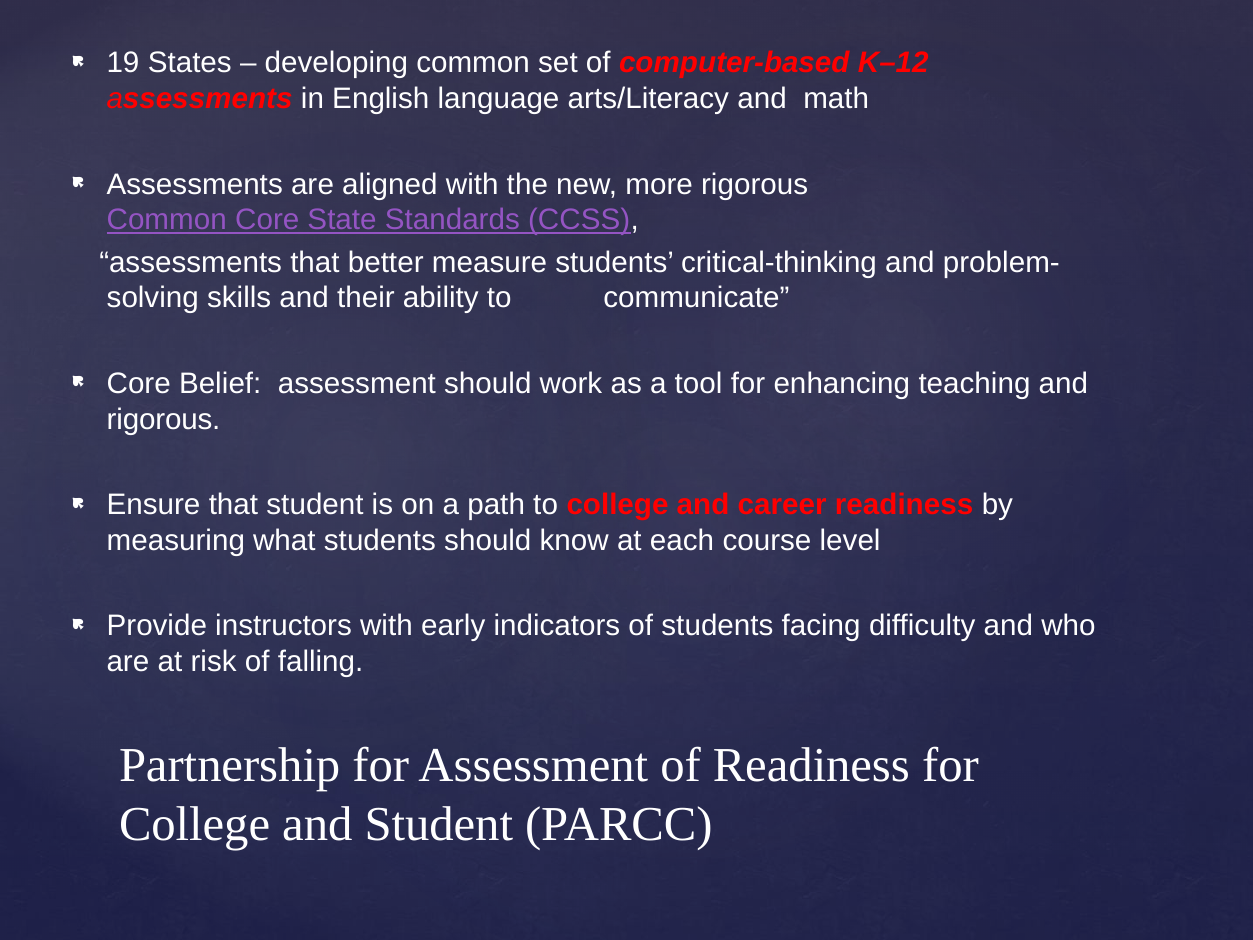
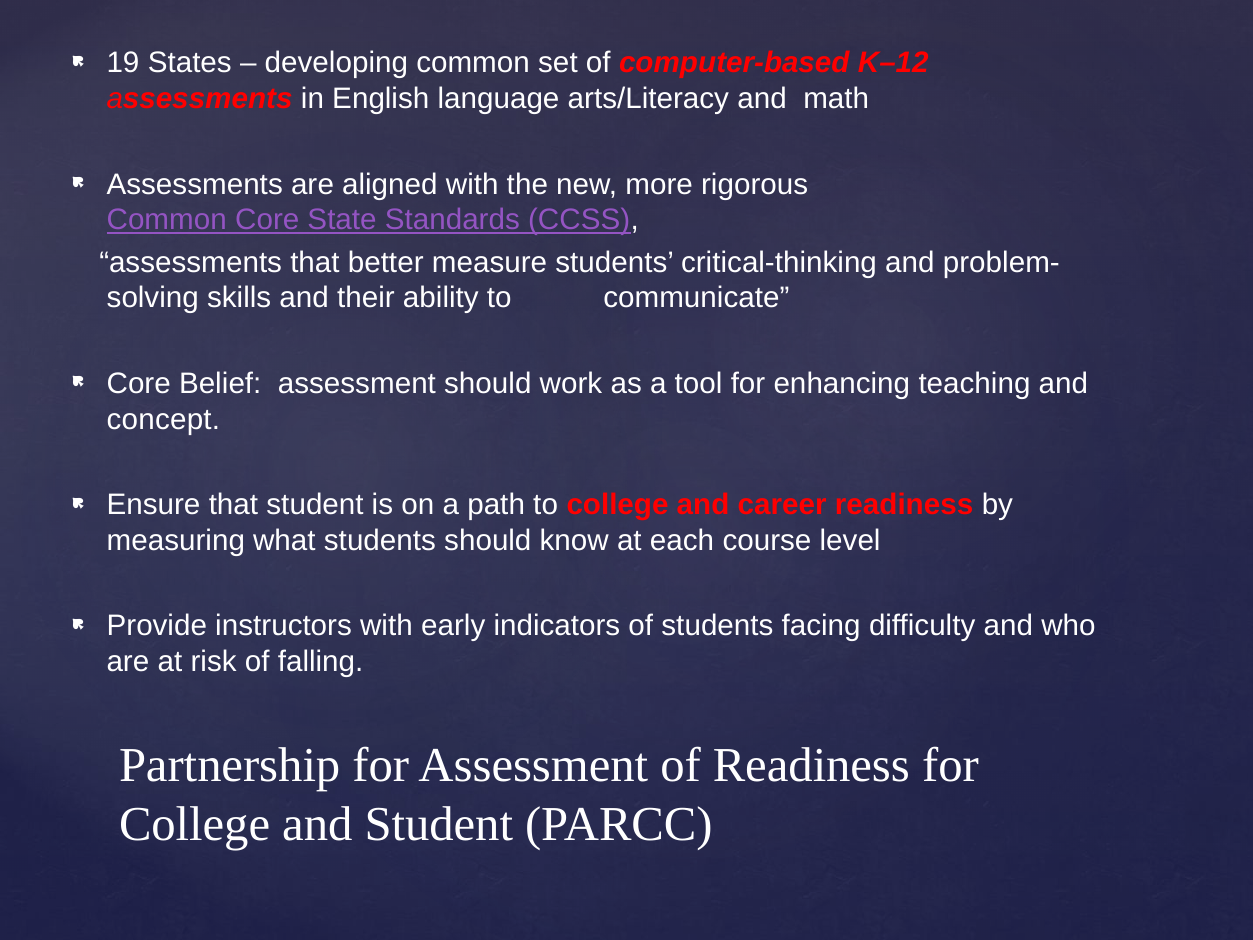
rigorous: rigorous -> concept (163, 419)
